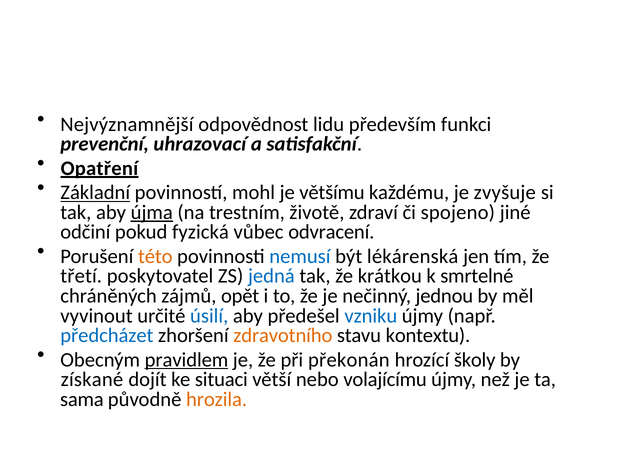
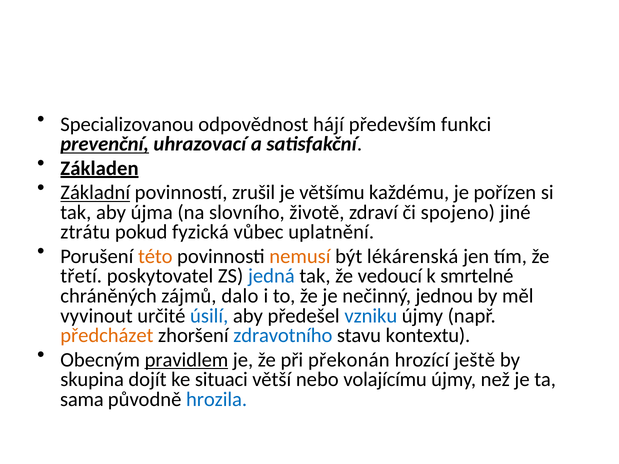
Nejvýznamnější: Nejvýznamnější -> Specializovanou (127, 124)
lidu: lidu -> hájí (328, 124)
prevenční underline: none -> present (105, 144)
Opatření: Opatření -> Základen (99, 168)
mohl: mohl -> zrušil (254, 193)
zvyšuje: zvyšuje -> pořízen (505, 193)
újma underline: present -> none (152, 212)
trestním: trestním -> slovního (247, 212)
odčiní: odčiní -> ztrátu (85, 232)
odvracení: odvracení -> uplatnění (331, 232)
nemusí colour: blue -> orange (300, 256)
krátkou: krátkou -> vedoucí (390, 276)
opět: opět -> dalo (240, 296)
předcházet colour: blue -> orange (107, 336)
zdravotního colour: orange -> blue (283, 336)
školy: školy -> ještě (475, 360)
získané: získané -> skupina (92, 380)
hrozila colour: orange -> blue (217, 400)
